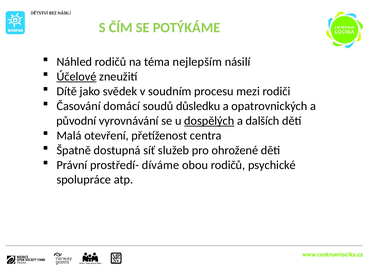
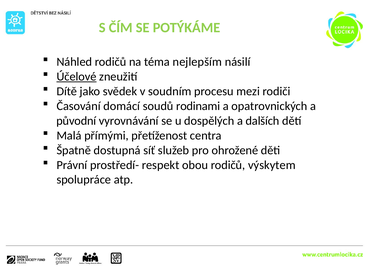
důsledku: důsledku -> rodinami (198, 106)
dospělých underline: present -> none (209, 121)
otevření: otevření -> přímými (107, 136)
díváme: díváme -> respekt (161, 165)
psychické: psychické -> výskytem (272, 165)
